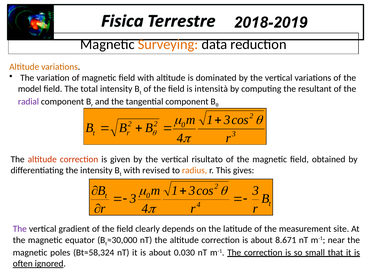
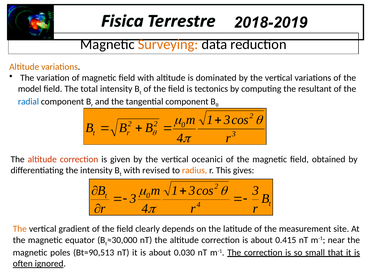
intensità: intensità -> tectonics (211, 89)
radial colour: purple -> blue (28, 101)
risultato: risultato -> oceanici (207, 159)
The colour: purple -> orange (20, 229)
8.671: 8.671 -> 0.415 (286, 240)
Bt≈58,324: Bt≈58,324 -> Bt≈90,513 (94, 252)
